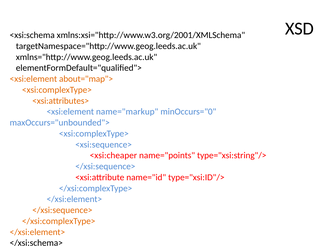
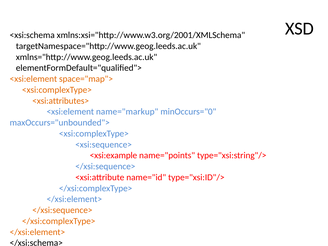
about="map">: about="map"> -> space="map"> (86, 79)
<xsi:cheaper: <xsi:cheaper -> <xsi:example (113, 155)
